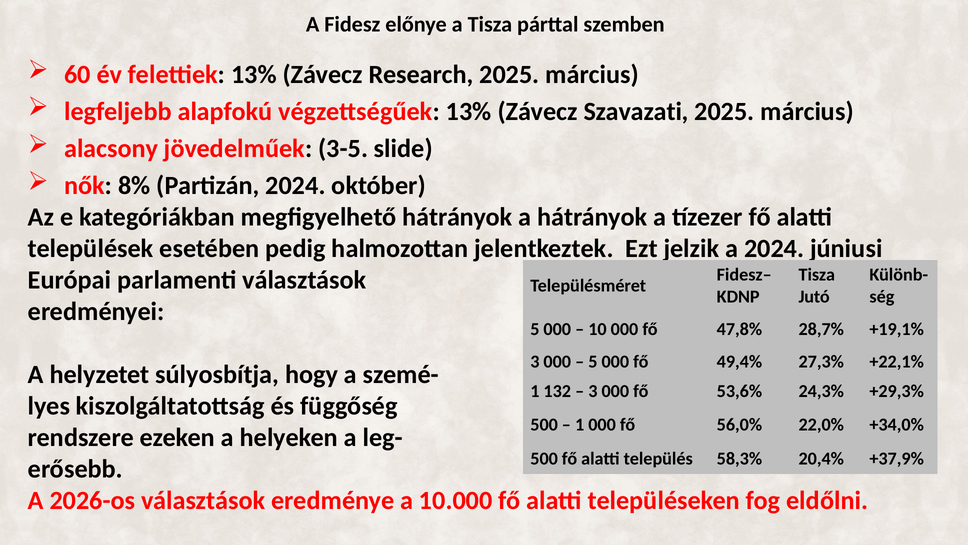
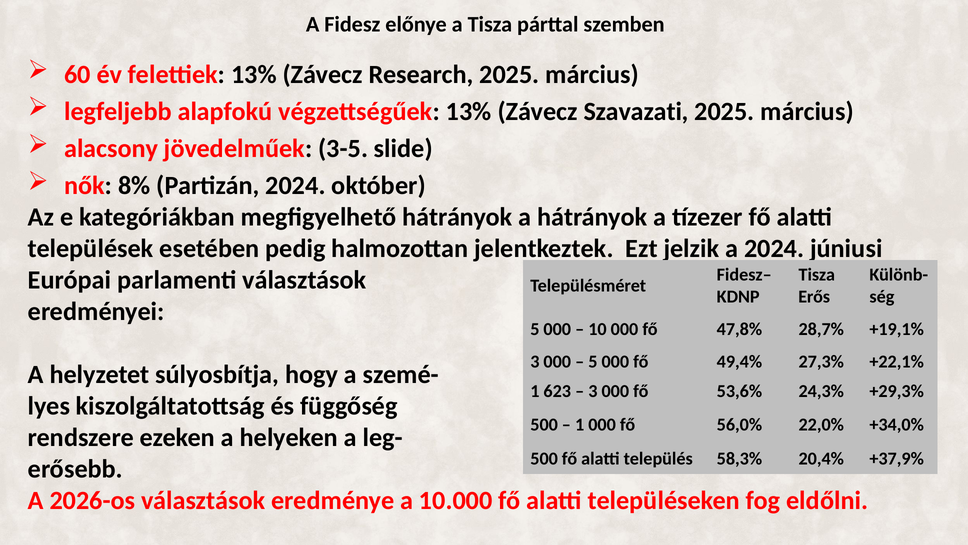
Jutó: Jutó -> Erős (814, 297)
132: 132 -> 623 (557, 391)
